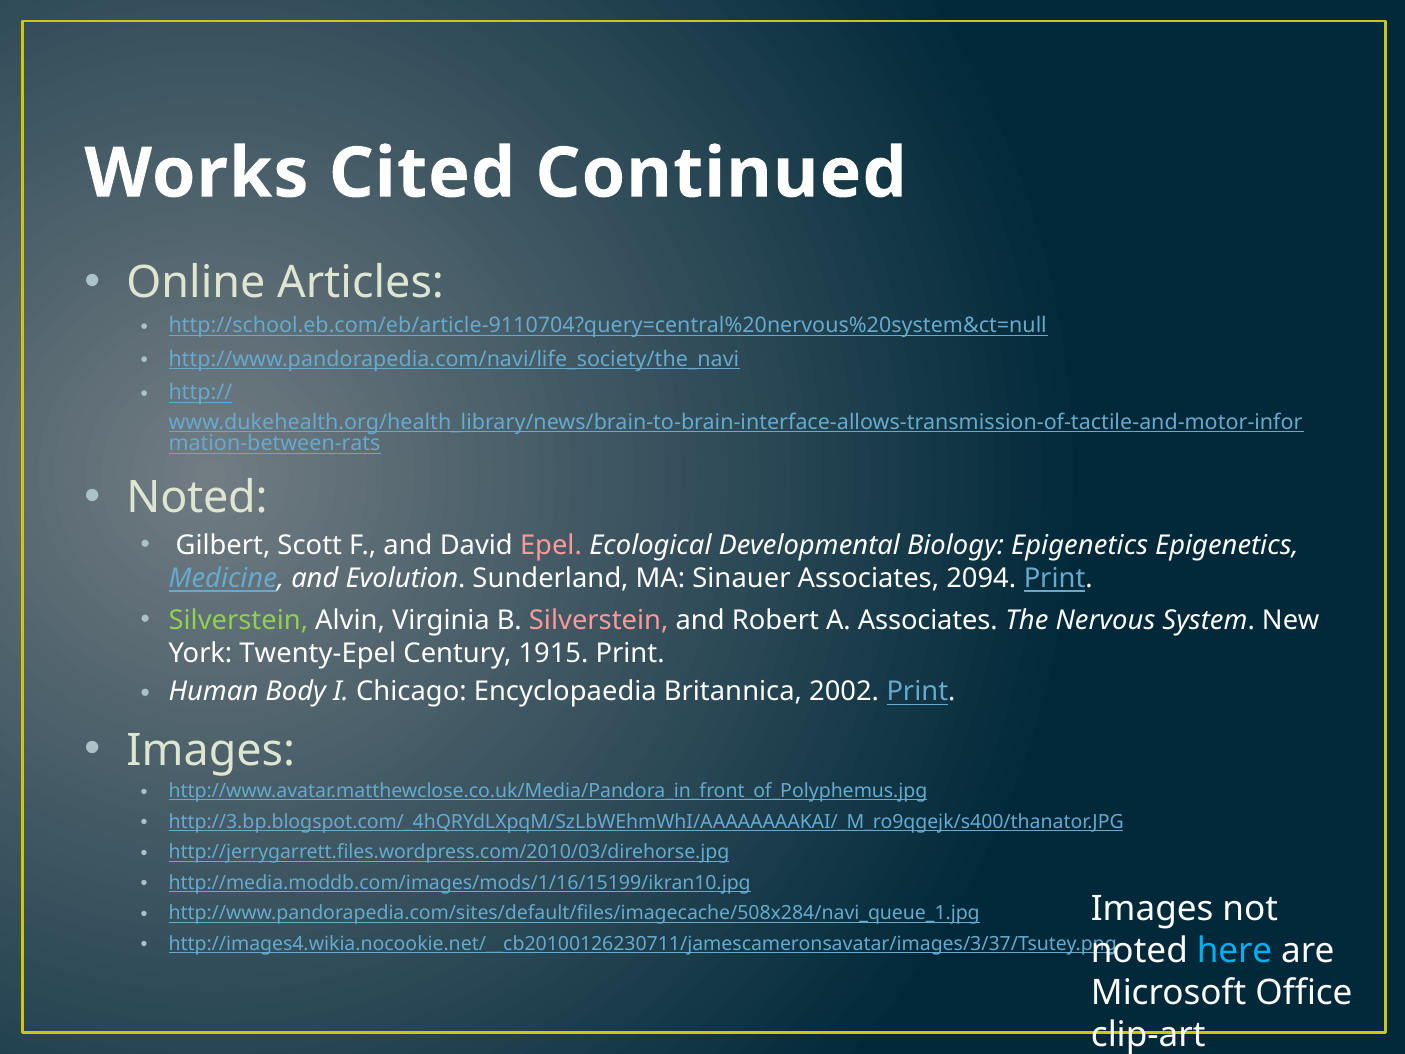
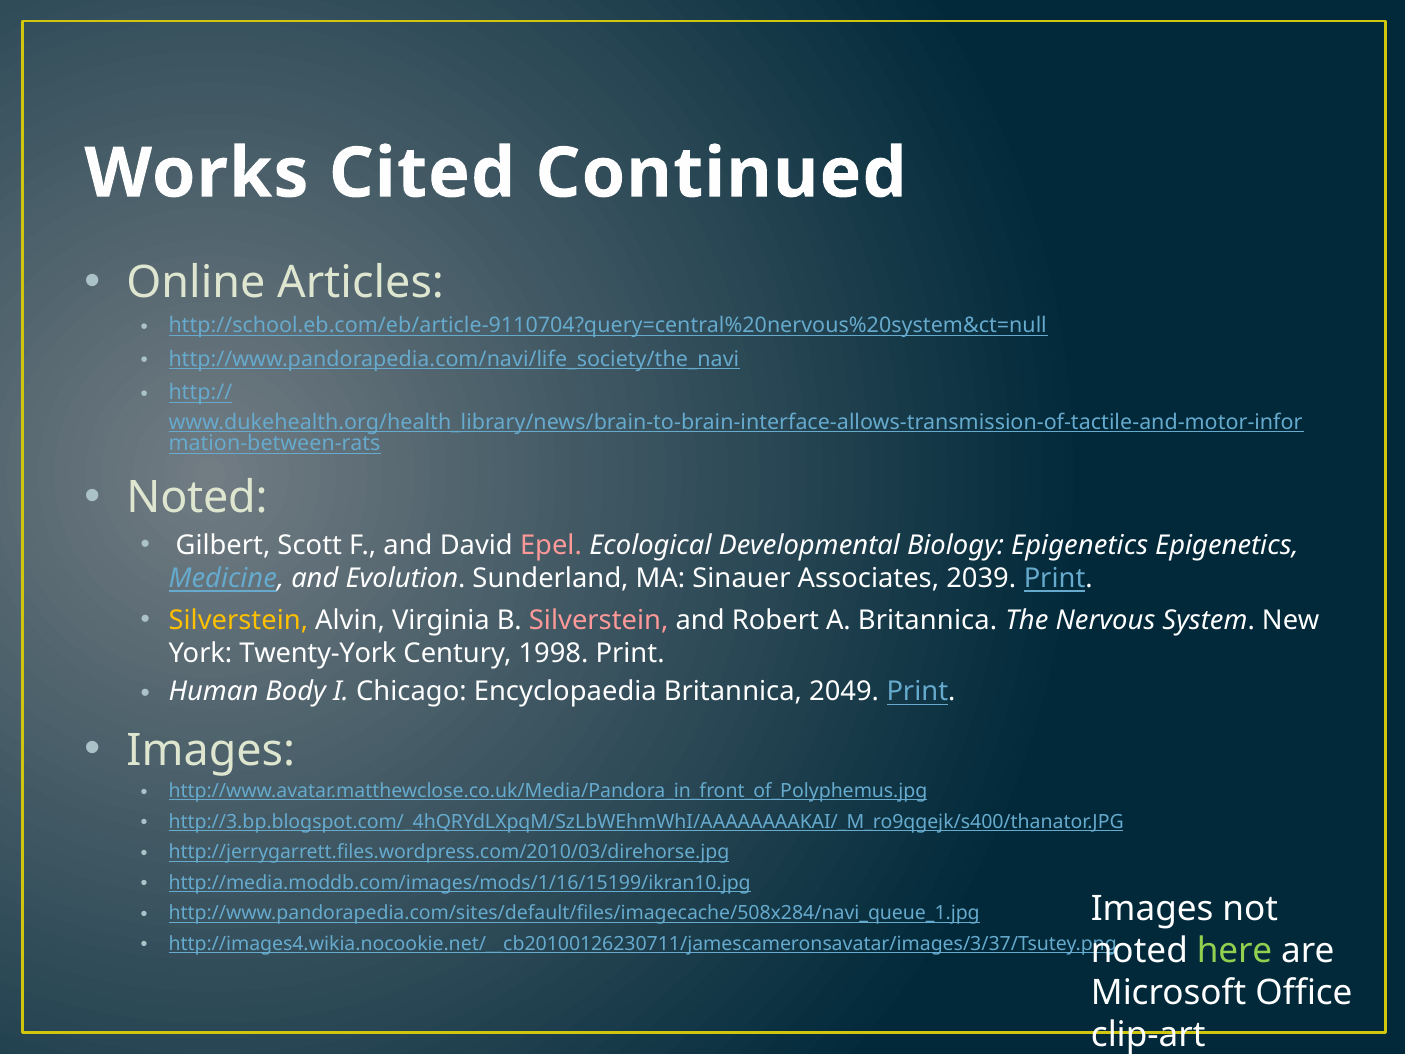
2094: 2094 -> 2039 (981, 578)
Silverstein colour: light green -> yellow (238, 621)
A Associates: Associates -> Britannica (928, 621)
Twenty-Epel: Twenty-Epel -> Twenty-York (318, 653)
1915: 1915 -> 1998 (553, 653)
2002: 2002 -> 2049 (844, 692)
here colour: light blue -> light green (1235, 951)
